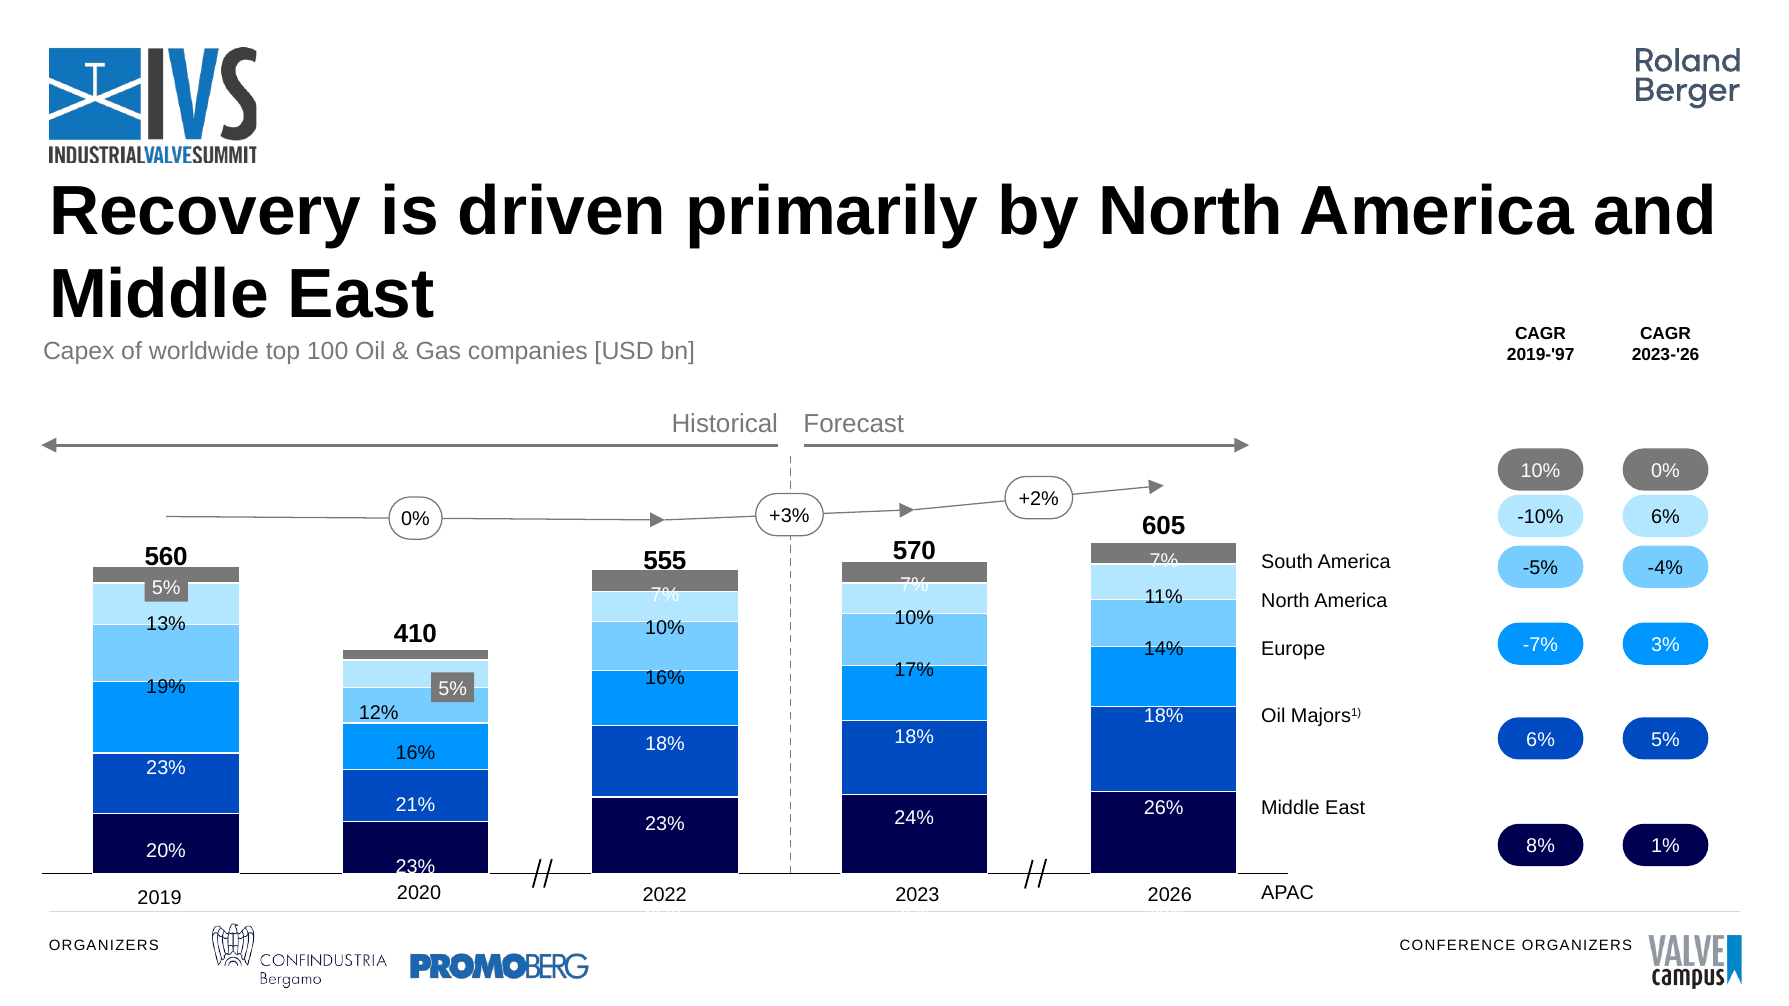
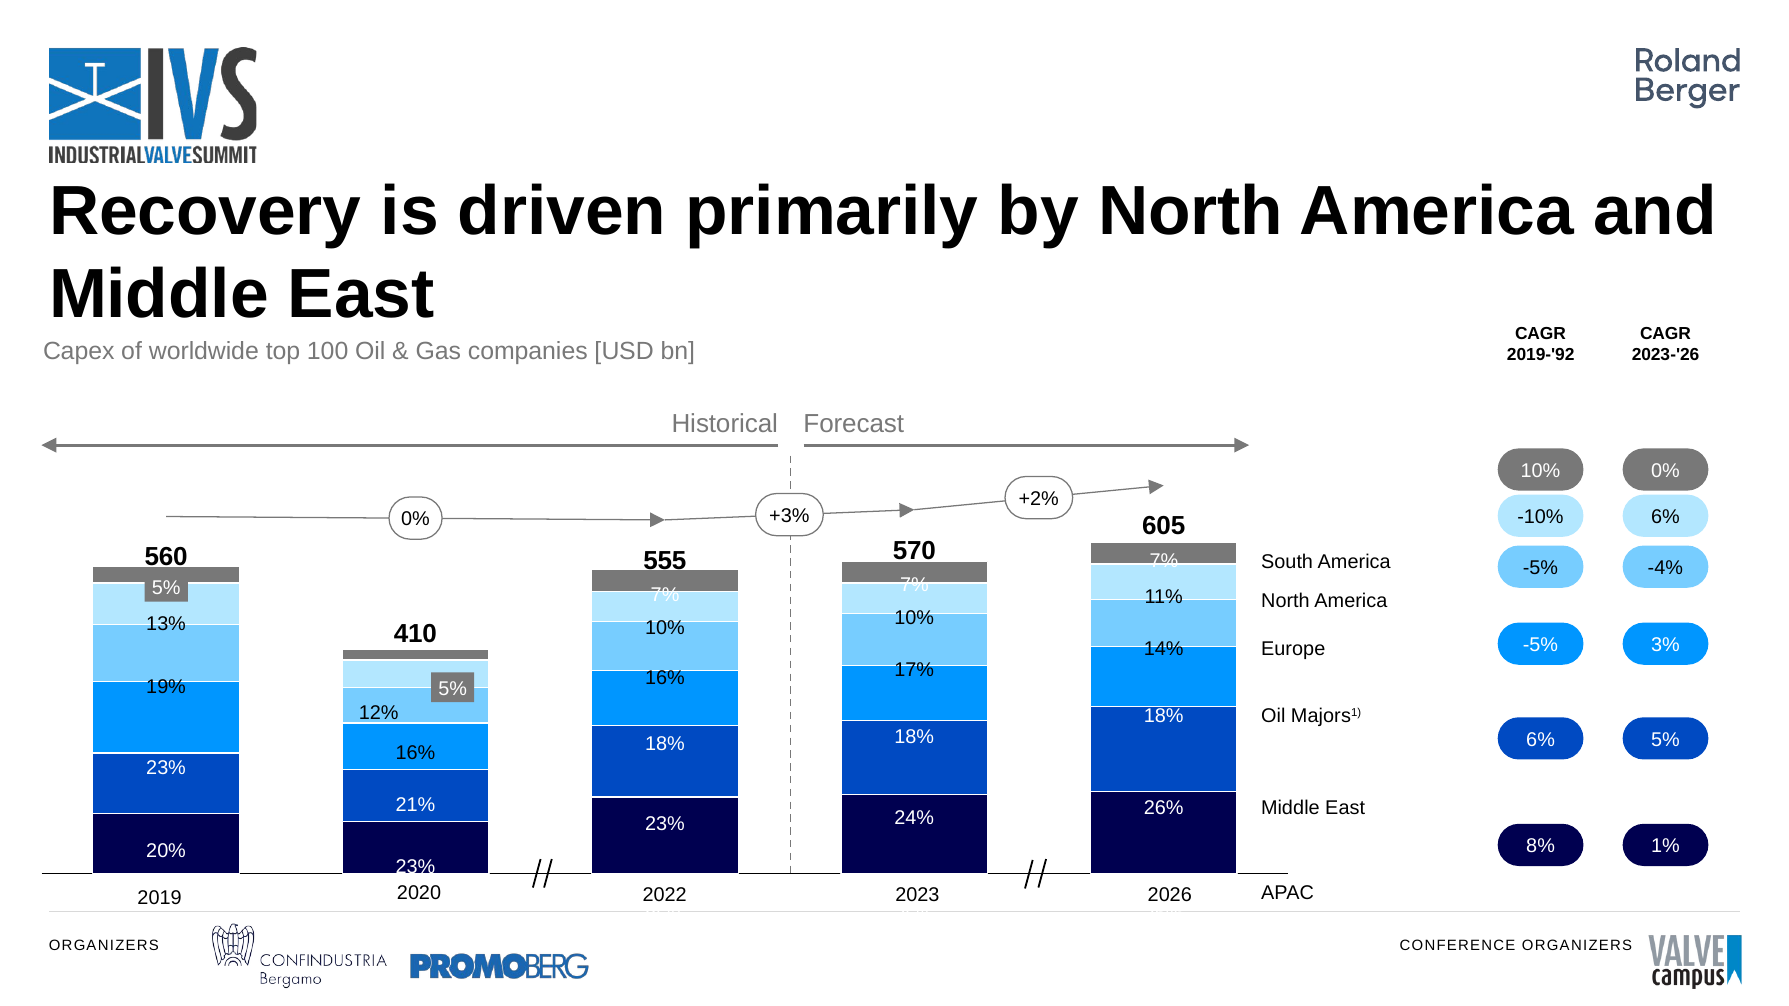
2019-'97: 2019-'97 -> 2019-'92 (1541, 355)
-7%: -7% -> -5% (1540, 645)
